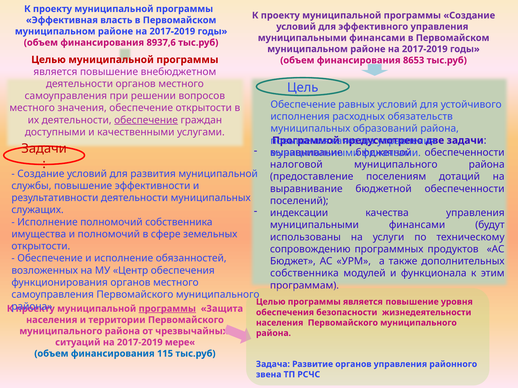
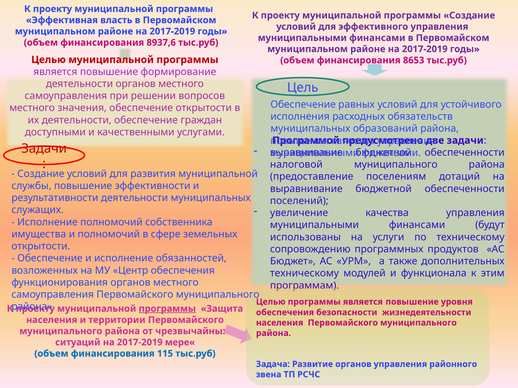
внебюджетном: внебюджетном -> формирование (178, 72)
обеспечение underline: present -> none (146, 120)
индексации: индексации -> увеличение (299, 213)
собственника: собственника -> техническому (304, 274)
